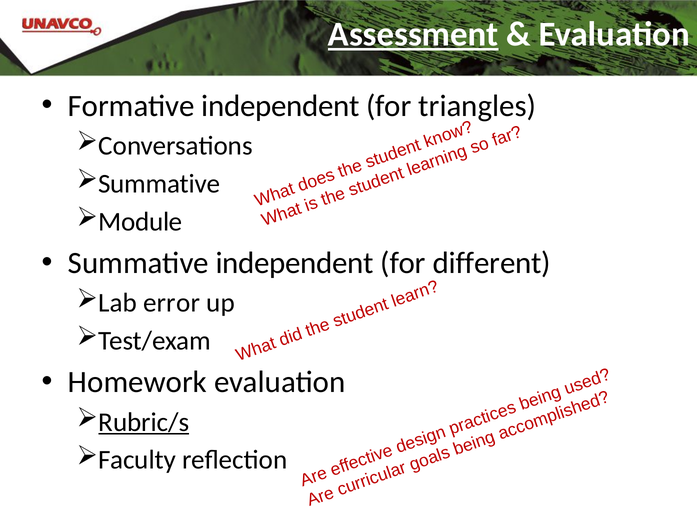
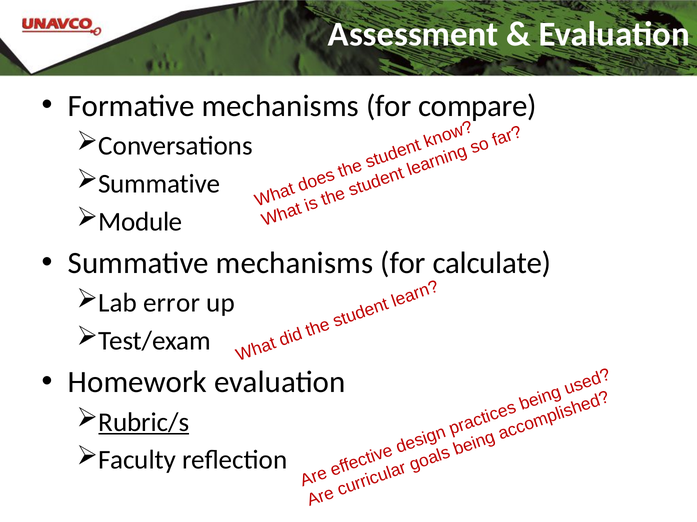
Assessment underline: present -> none (413, 34)
Formative independent: independent -> mechanisms (280, 106)
triangles: triangles -> compare (478, 106)
Summative independent: independent -> mechanisms (295, 263)
different: different -> calculate (492, 263)
